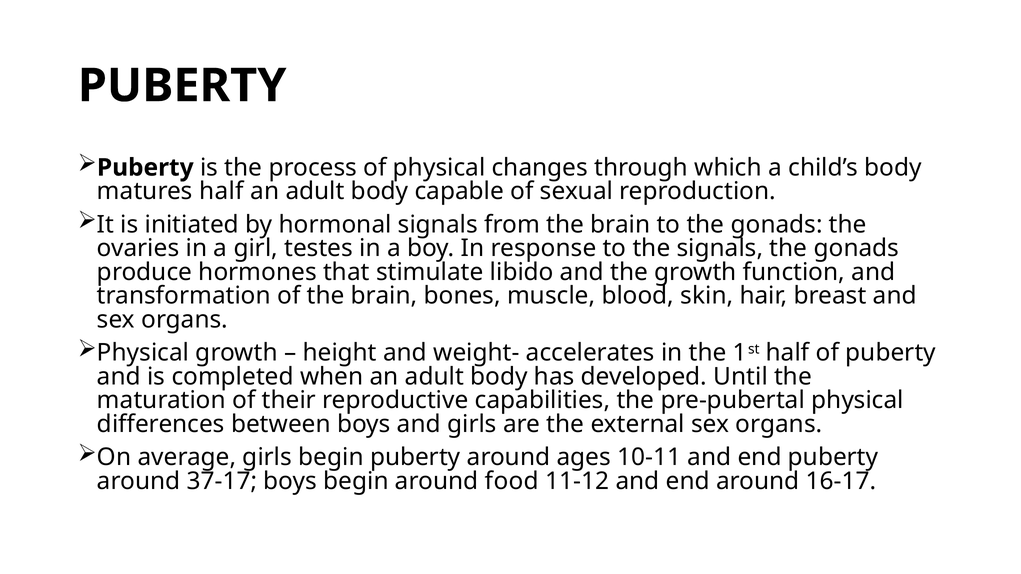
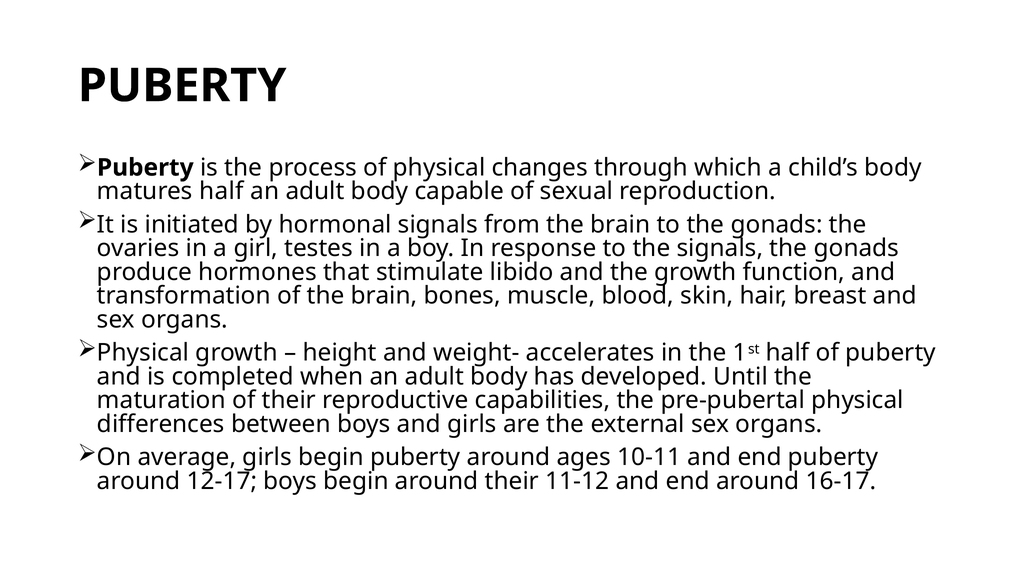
37-17: 37-17 -> 12-17 (222, 481)
around food: food -> their (512, 481)
